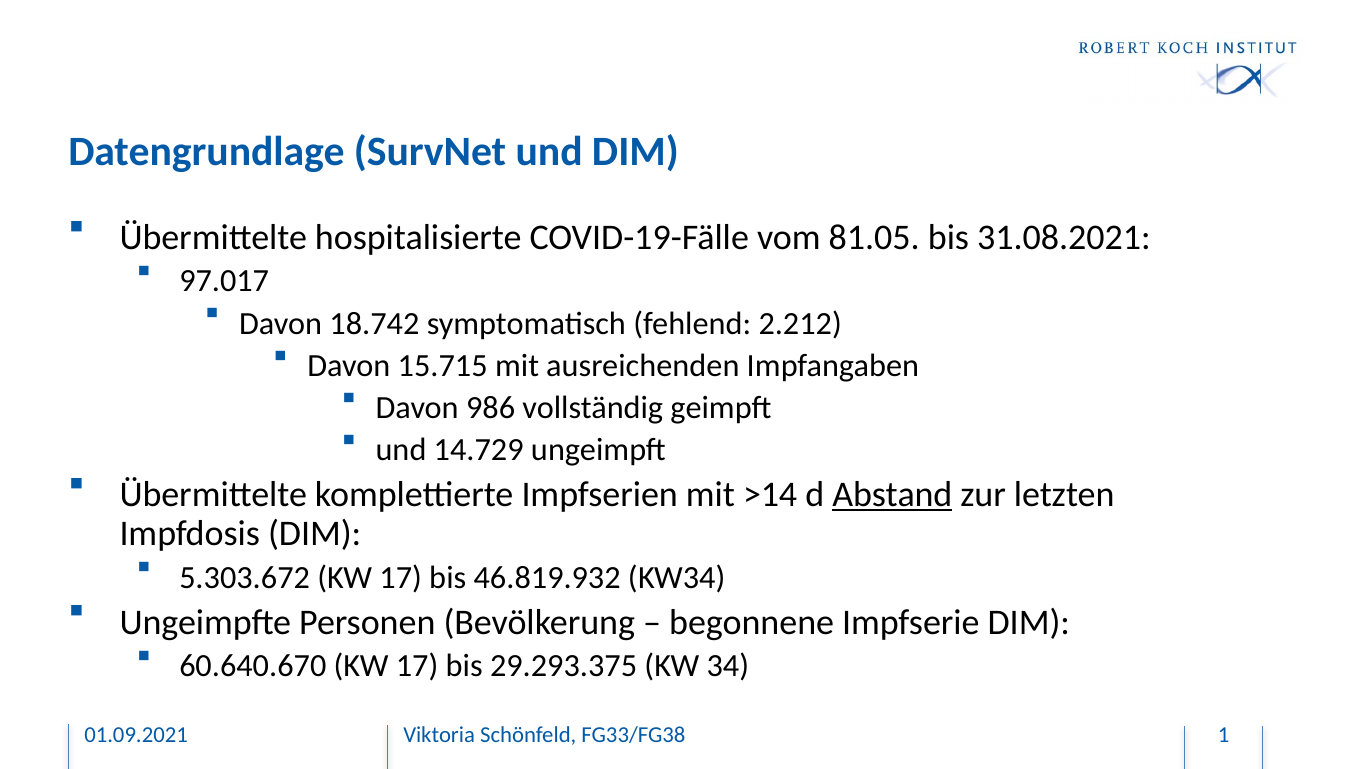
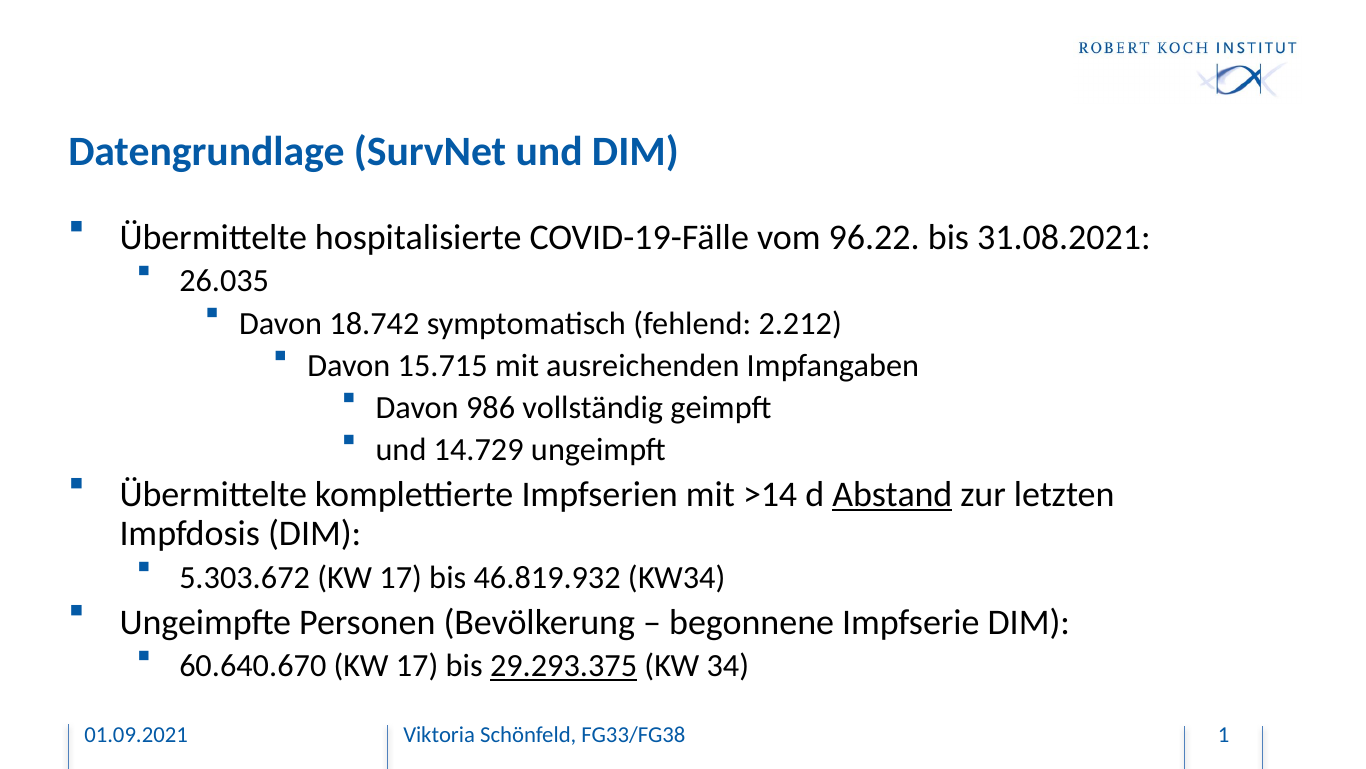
81.05: 81.05 -> 96.22 (874, 237)
97.017: 97.017 -> 26.035 (224, 281)
29.293.375 underline: none -> present (564, 665)
